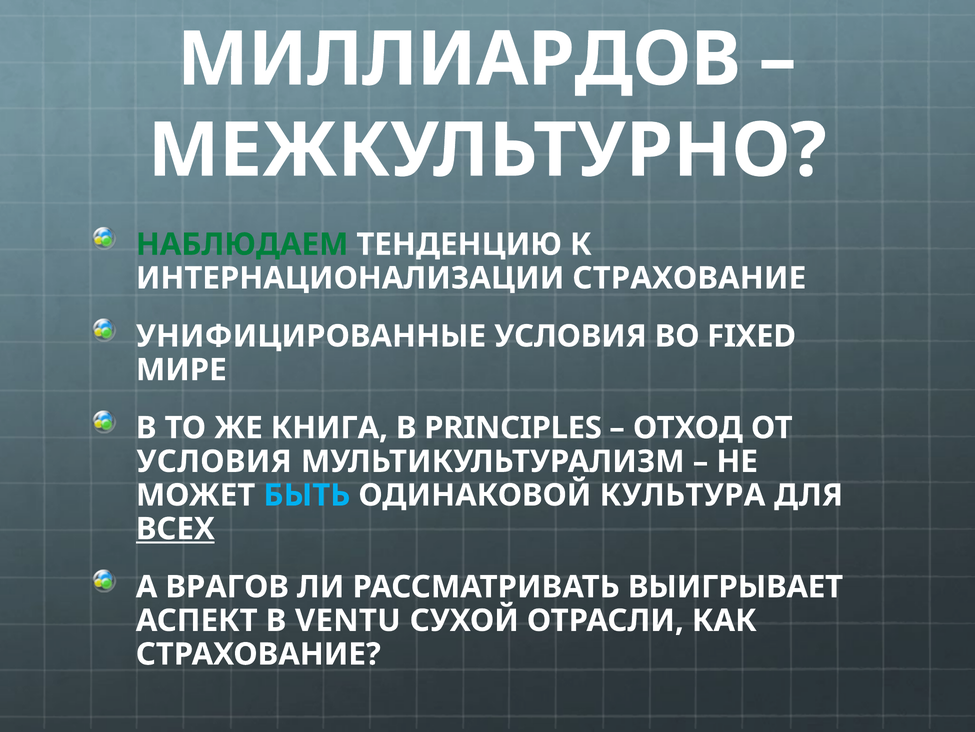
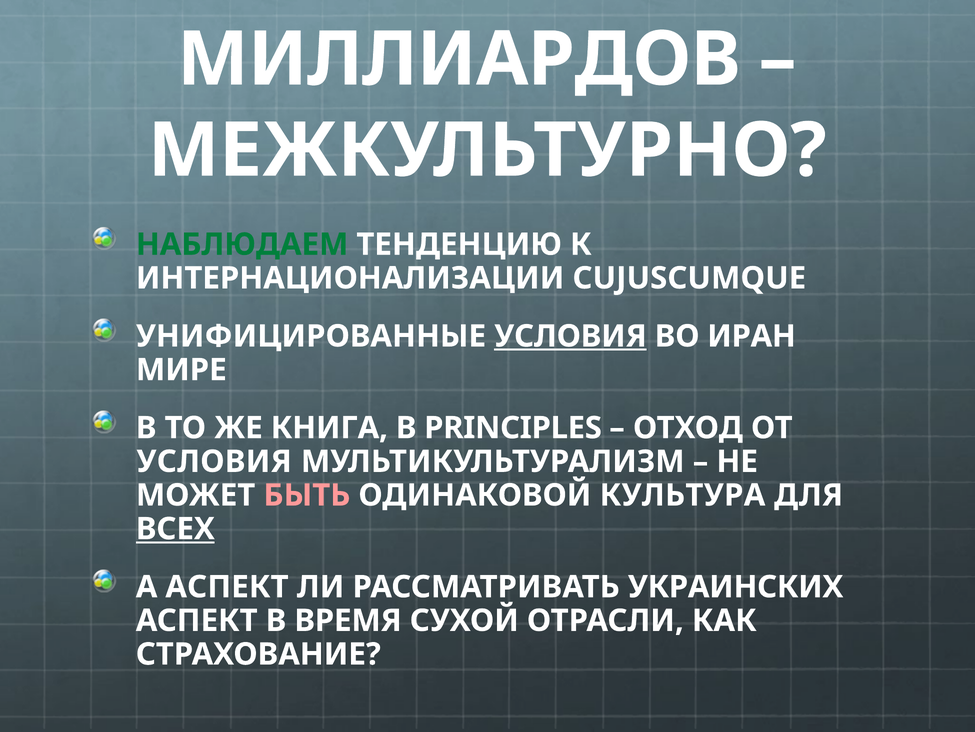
ИНТЕРНАЦИОНАЛИЗАЦИИ СТРАХОВАНИЕ: СТРАХОВАНИЕ -> CUJUSCUMQUE (689, 278)
УСЛОВИЯ underline: none -> present (571, 336)
FIXED: FIXED -> ИРАН (752, 336)
БЫТЬ colour: light blue -> pink (307, 495)
А ВРАГОВ: ВРАГОВ -> АСПЕКТ (227, 586)
ВЫИГРЫВАЕТ: ВЫИГРЫВАЕТ -> УКРАИНСКИХ (736, 586)
VENTU: VENTU -> ВРЕМЯ (348, 620)
